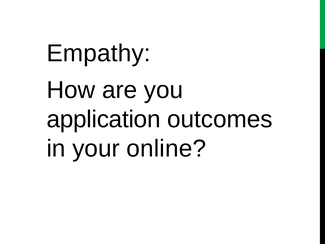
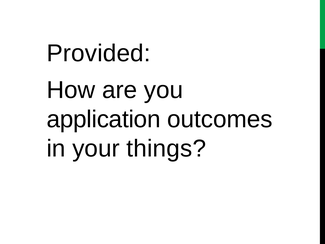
Empathy: Empathy -> Provided (99, 53)
online: online -> things (166, 149)
